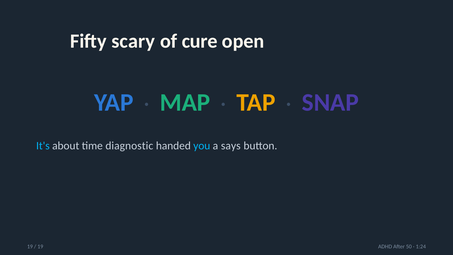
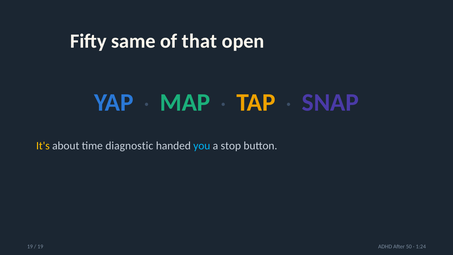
scary: scary -> same (133, 41)
cure: cure -> that (199, 41)
It's colour: light blue -> yellow (43, 146)
says: says -> stop (231, 146)
